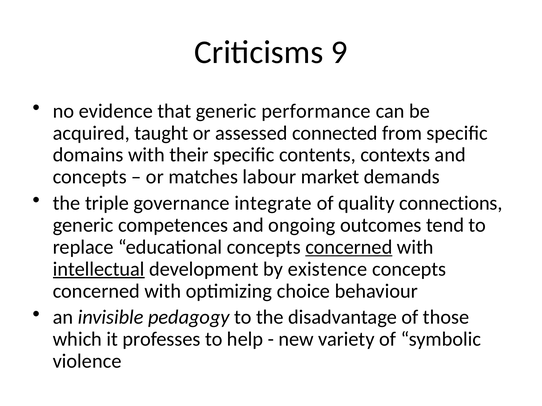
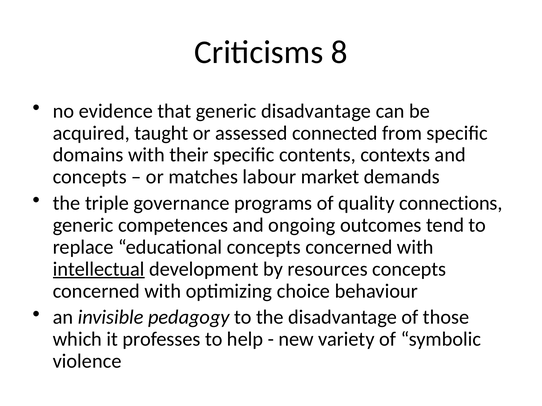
9: 9 -> 8 (339, 52)
generic performance: performance -> disadvantage (316, 111)
integrate: integrate -> programs (273, 203)
concerned underline: present -> none (349, 247)
existence: existence -> resources (328, 269)
